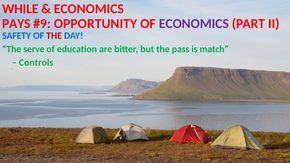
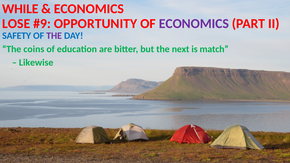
PAYS: PAYS -> LOSE (16, 24)
THE colour: red -> purple (54, 36)
serve: serve -> coins (34, 49)
pass: pass -> next (181, 49)
Controls: Controls -> Likewise (36, 63)
